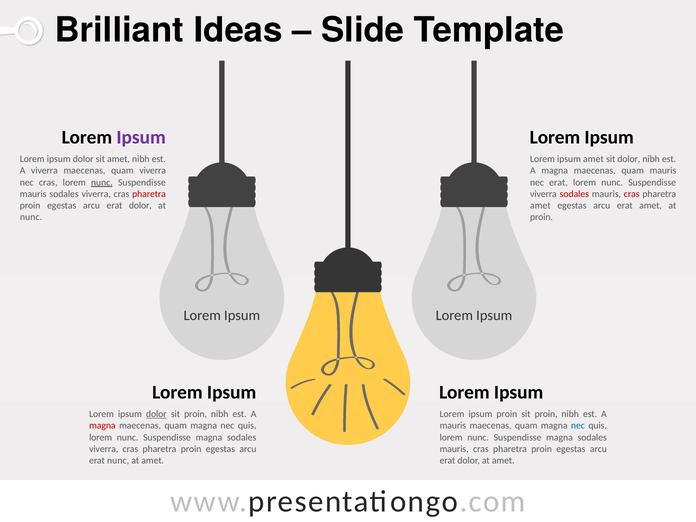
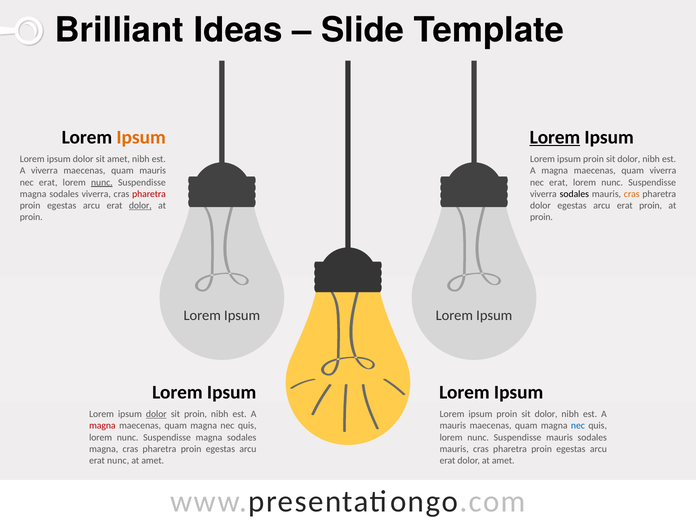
Ipsum colour: purple -> orange (141, 137)
Lorem underline: none -> present (555, 137)
amet: amet -> proin (593, 159)
quam viverra: viverra -> mauris (153, 171)
quam mauris: mauris -> viverra (663, 171)
cras: cras -> erat (48, 182)
mauris: mauris -> magna (33, 194)
sodales colour: red -> black (574, 194)
cras colour: red -> orange (632, 194)
dolor underline: none -> present (140, 206)
amet: amet -> dolor (540, 206)
erat amet: amet -> proin (651, 206)
nunc: nunc -> proin (31, 217)
proin: proin -> dolor (546, 414)
magna: magna -> mauris (560, 437)
viverra: viverra -> magna (104, 449)
